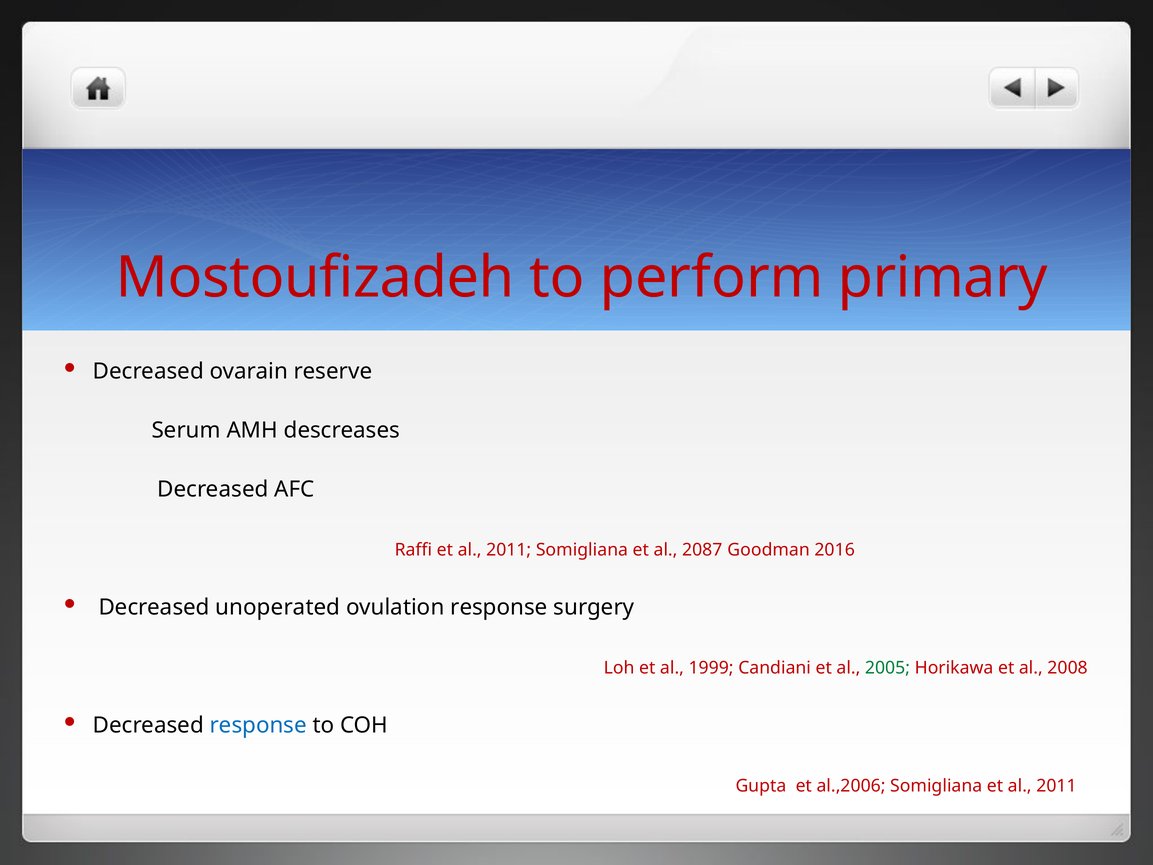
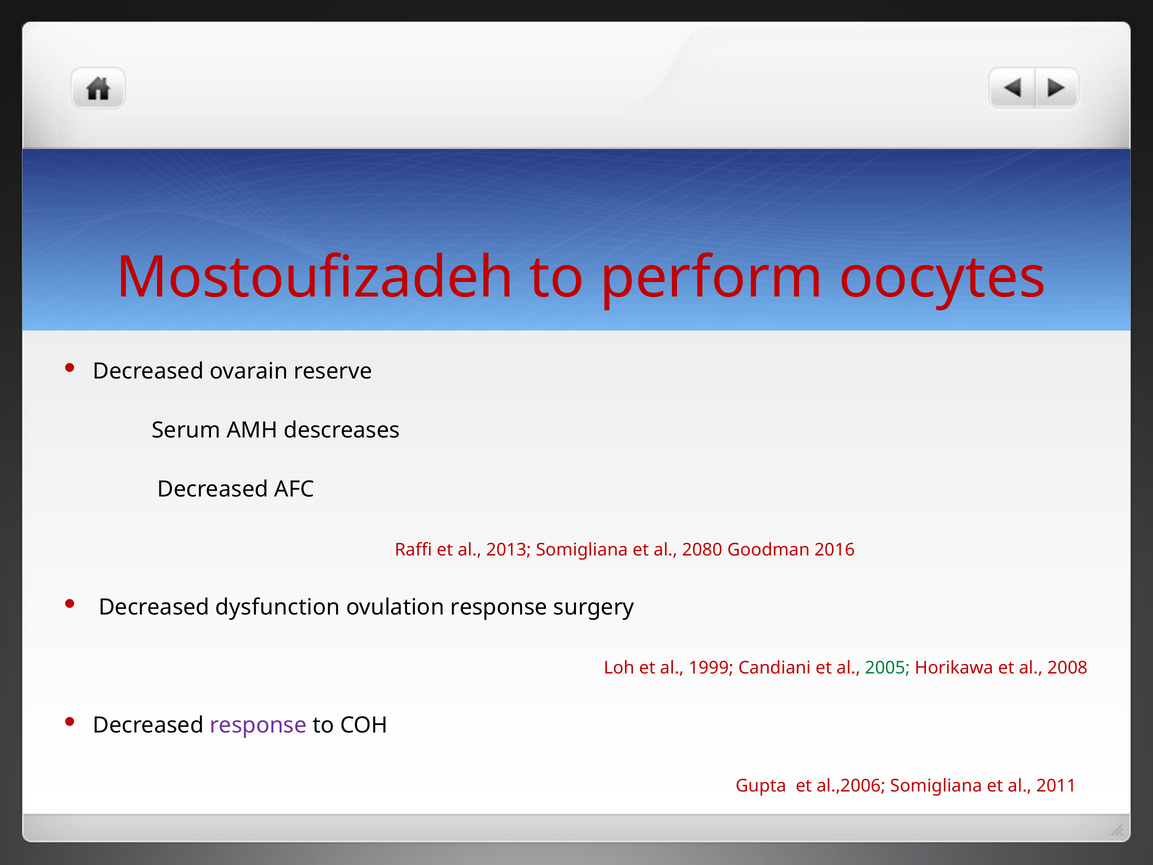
primary: primary -> oocytes (942, 278)
Raffi et al 2011: 2011 -> 2013 (509, 550)
2087: 2087 -> 2080 (702, 550)
unoperated: unoperated -> dysfunction (278, 607)
response colour: blue -> purple (258, 725)
